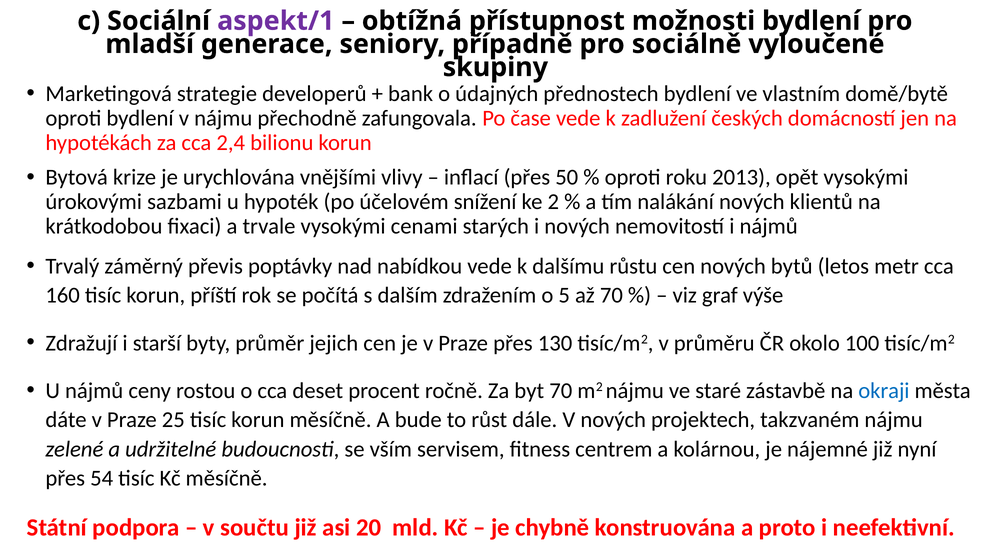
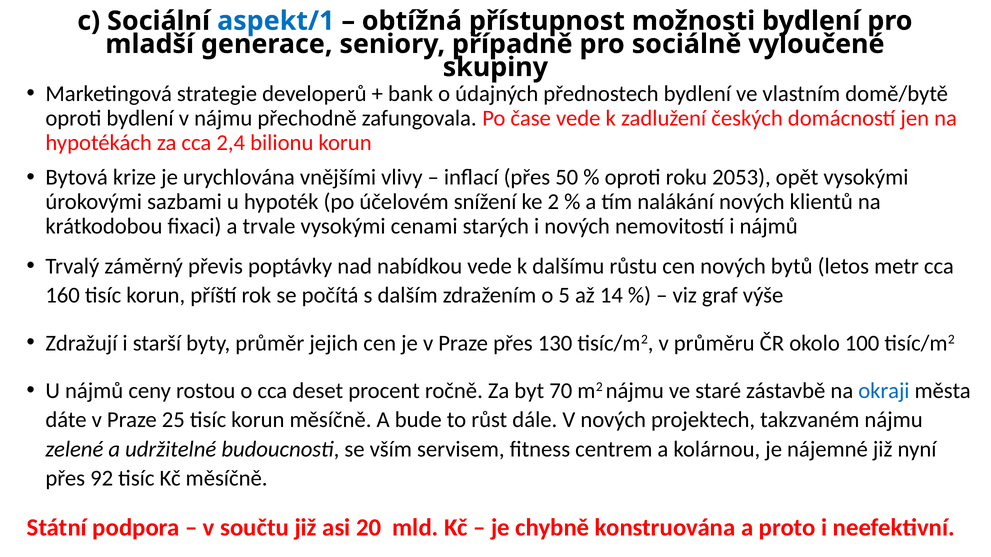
aspekt/1 colour: purple -> blue (276, 21)
2013: 2013 -> 2053 (741, 178)
až 70: 70 -> 14 (611, 296)
54: 54 -> 92 (102, 479)
